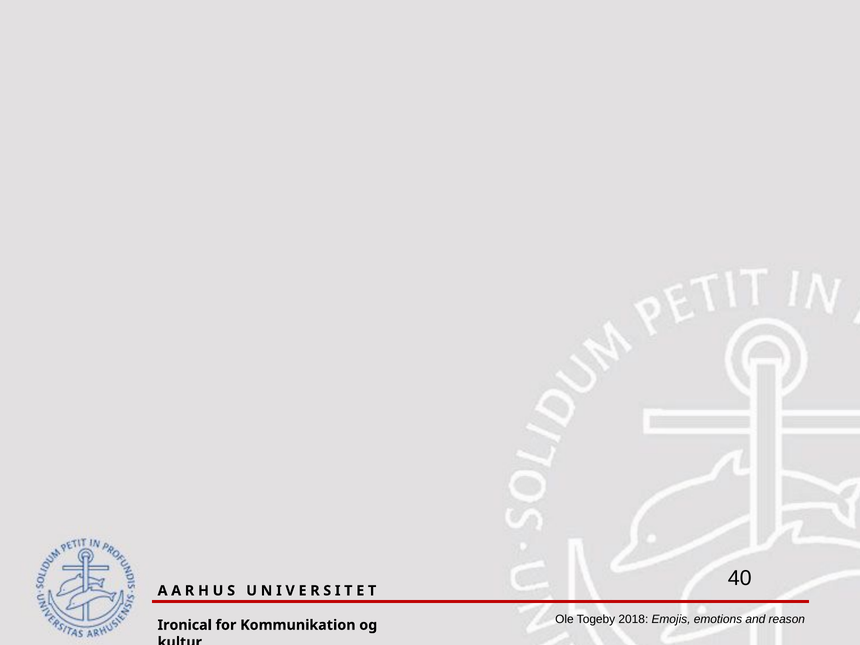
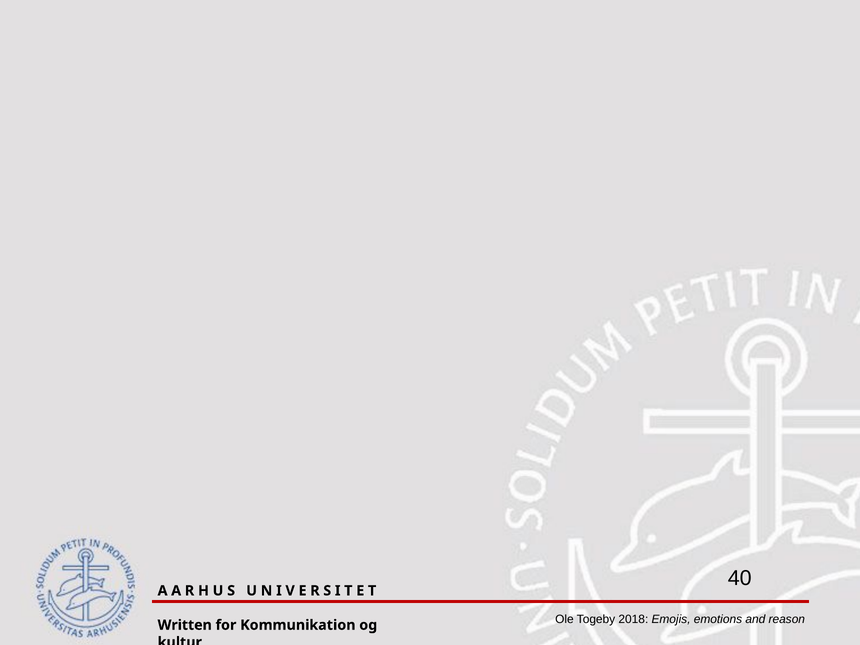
Ironical: Ironical -> Written (185, 625)
